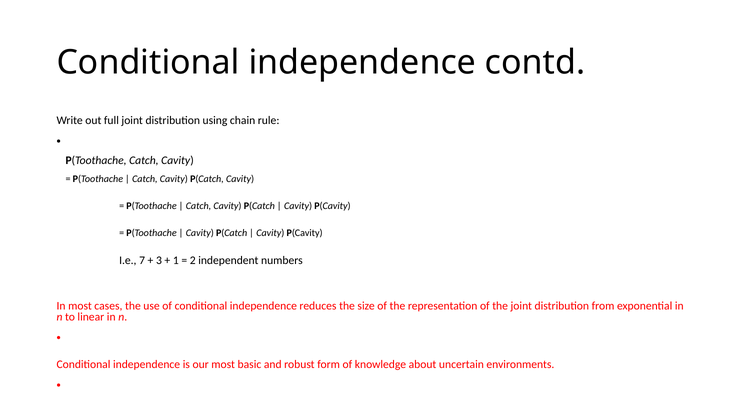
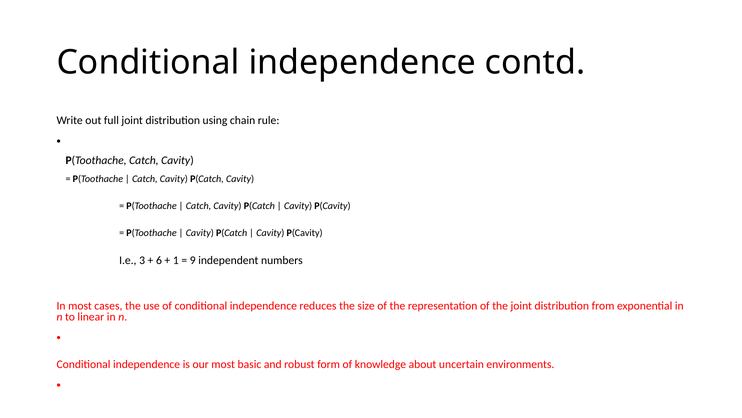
7: 7 -> 3 (142, 260)
3: 3 -> 6 (159, 260)
2: 2 -> 9 (193, 260)
